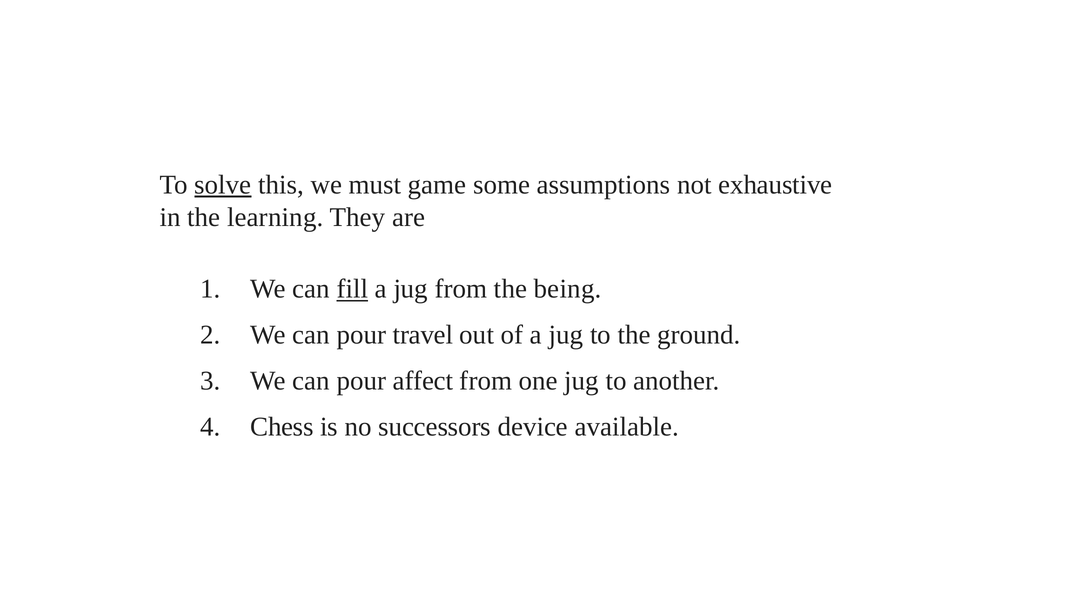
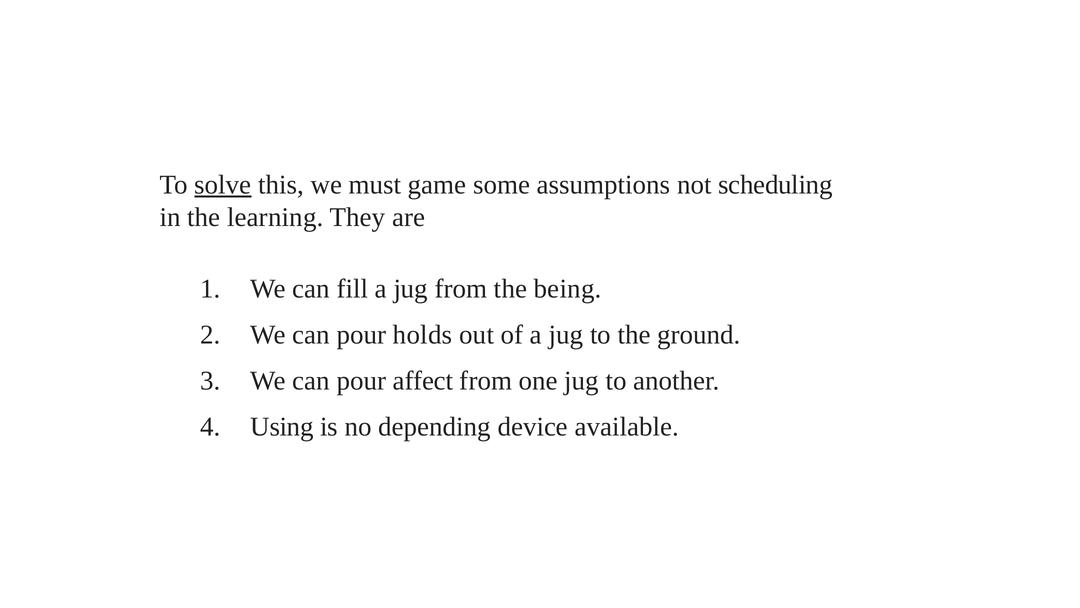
exhaustive: exhaustive -> scheduling (775, 185)
fill underline: present -> none (352, 289)
travel: travel -> holds (423, 335)
Chess: Chess -> Using (282, 426)
successors: successors -> depending (435, 426)
